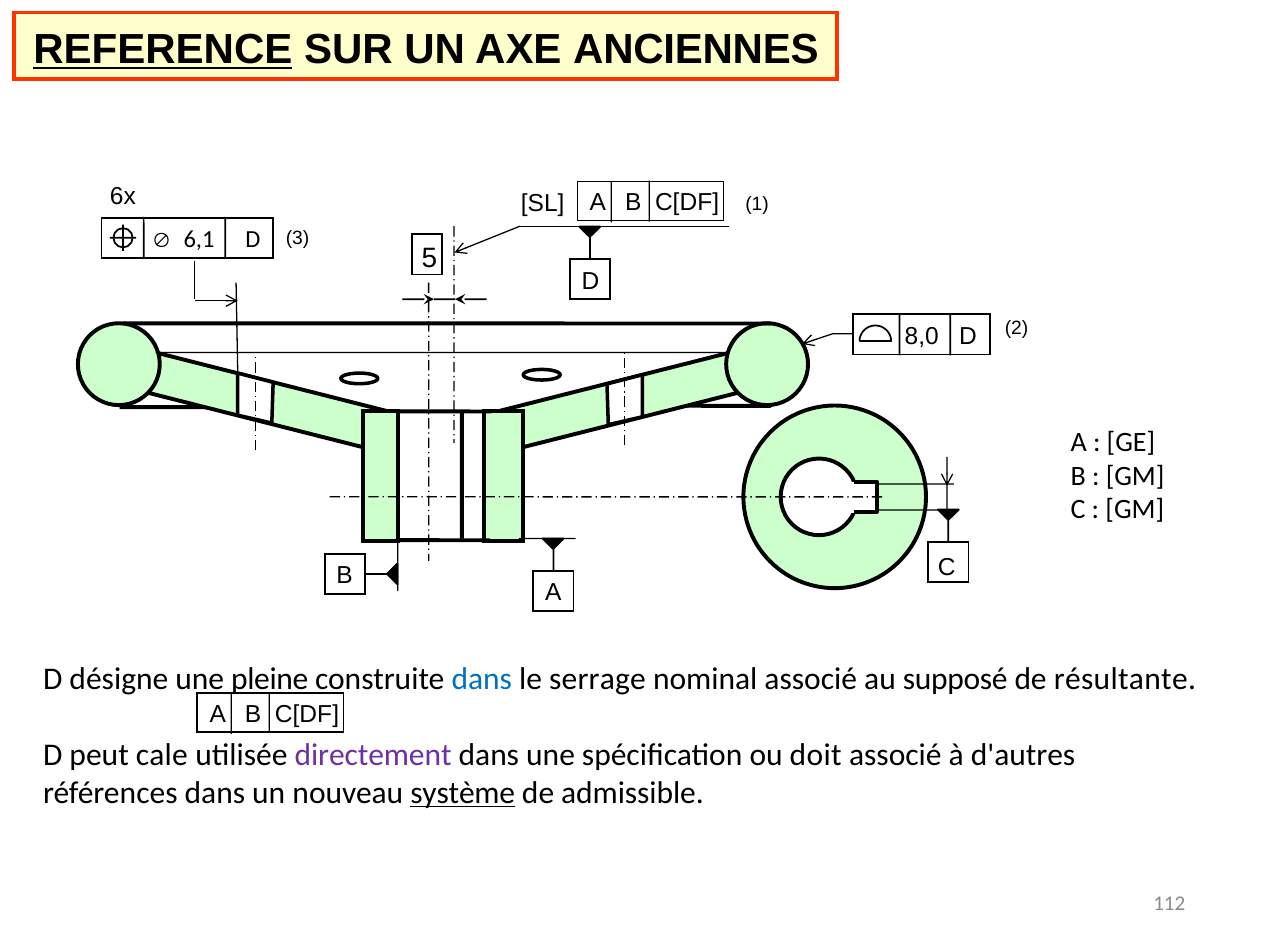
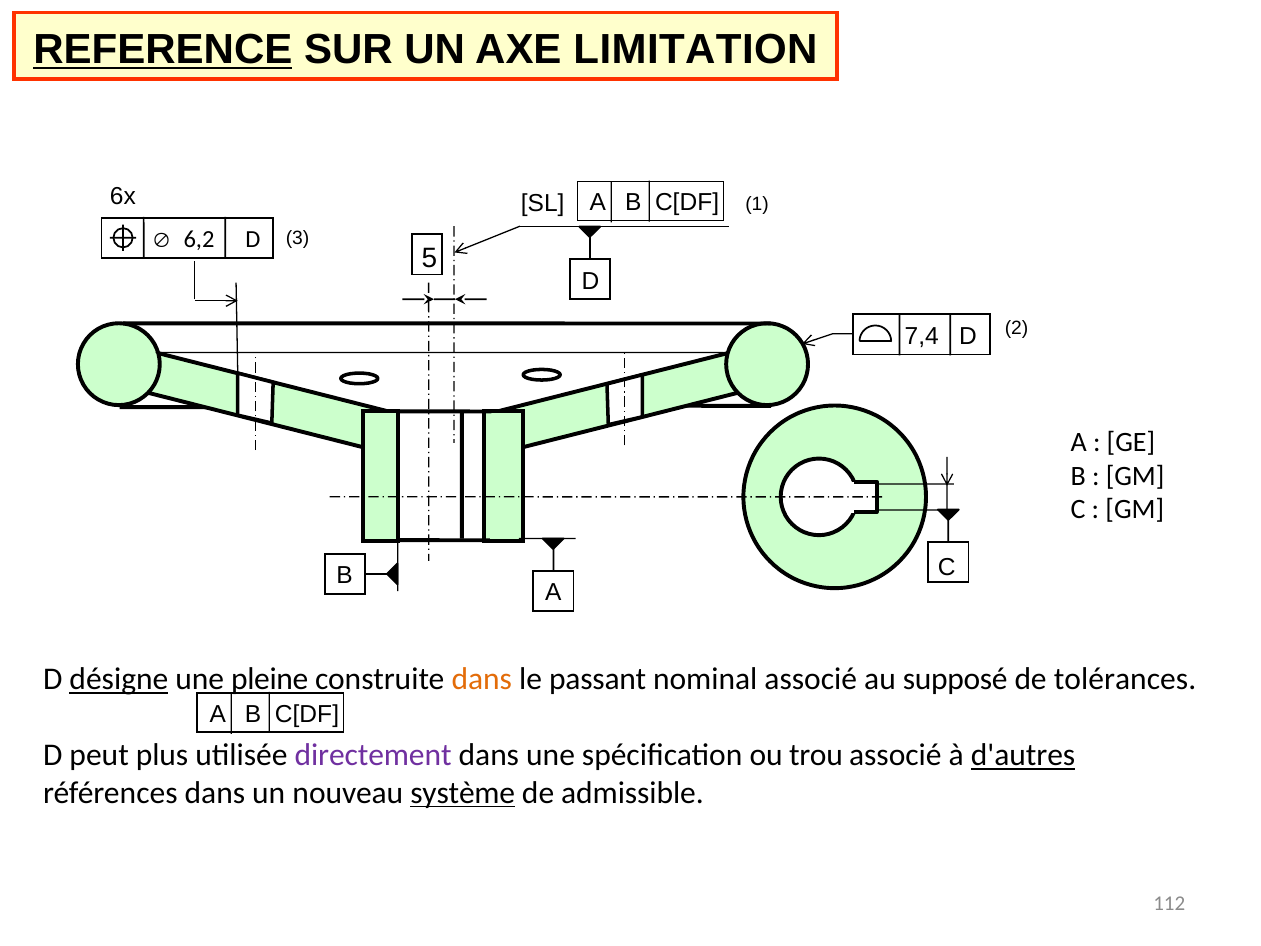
ANCIENNES: ANCIENNES -> LIMITATION (696, 50)
6,1: 6,1 -> 6,2 (199, 240)
8,0: 8,0 -> 7,4 (922, 336)
désigne underline: none -> present (119, 679)
dans colour: blue -> orange (482, 679)
serrage: serrage -> passant (598, 679)
résultante: résultante -> tolérances (1125, 679)
cale: cale -> plus (162, 755)
doit: doit -> trou (816, 755)
d'autres underline: none -> present (1023, 755)
